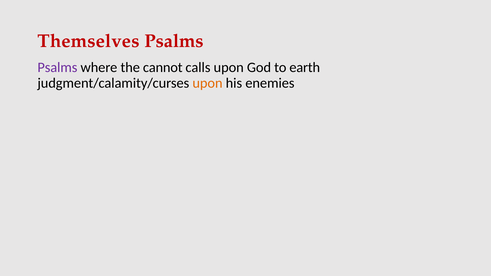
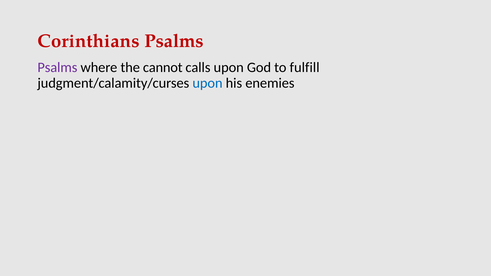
Themselves: Themselves -> Corinthians (89, 41)
earth: earth -> fulfill (305, 68)
upon colour: orange -> blue (208, 83)
